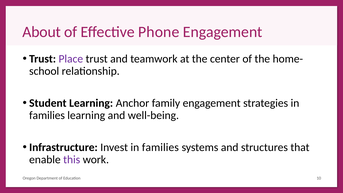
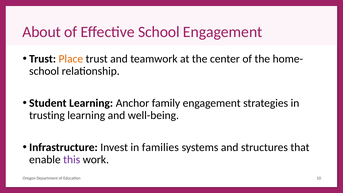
Effective Phone: Phone -> School (159, 32)
Place colour: purple -> orange (71, 59)
families: families -> trusting (47, 115)
